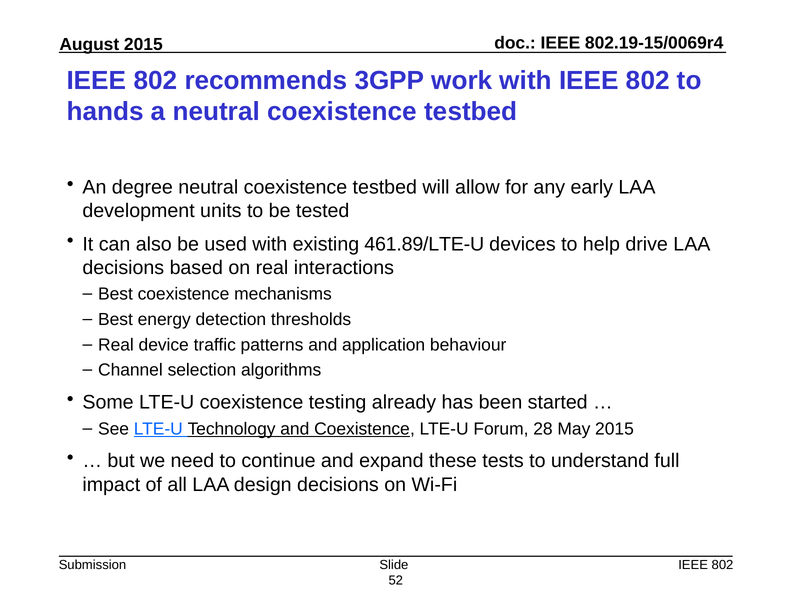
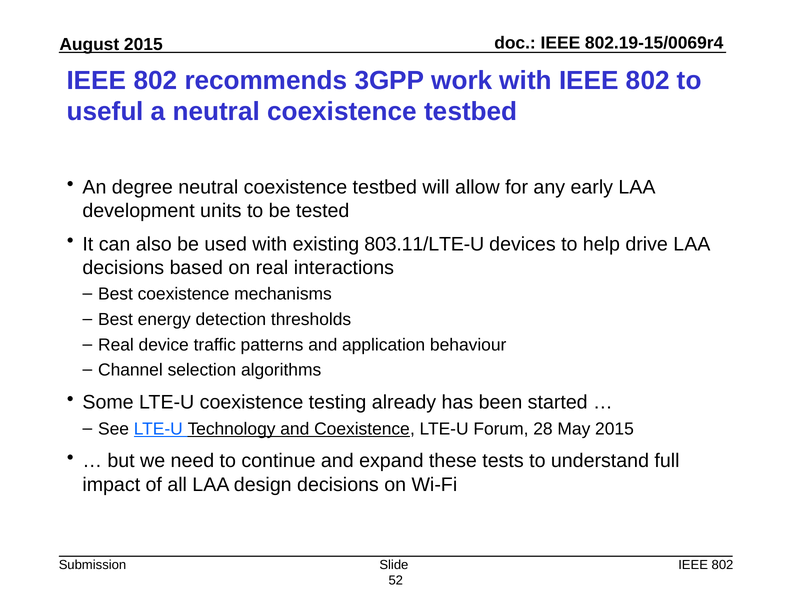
hands: hands -> useful (105, 112)
461.89/LTE-U: 461.89/LTE-U -> 803.11/LTE-U (424, 244)
